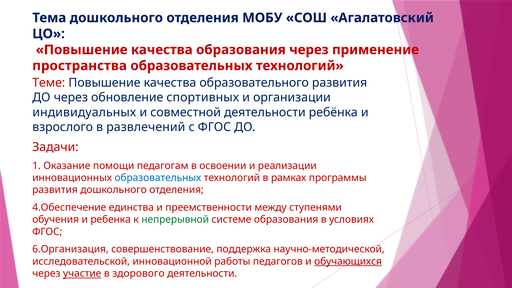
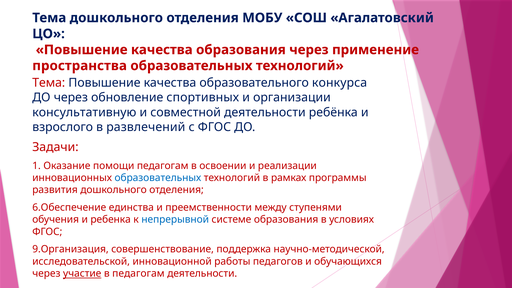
Теме: Теме -> Тема (49, 83)
образовательного развития: развития -> конкурса (340, 83)
индивидуальных: индивидуальных -> консультативную (84, 112)
4.Обеспечение: 4.Обеспечение -> 6.Обеспечение (69, 207)
непрерывной colour: green -> blue (175, 220)
6.Организация: 6.Организация -> 9.Организация (70, 249)
обучающихся underline: present -> none (348, 261)
в здорового: здорового -> педагогам (138, 274)
